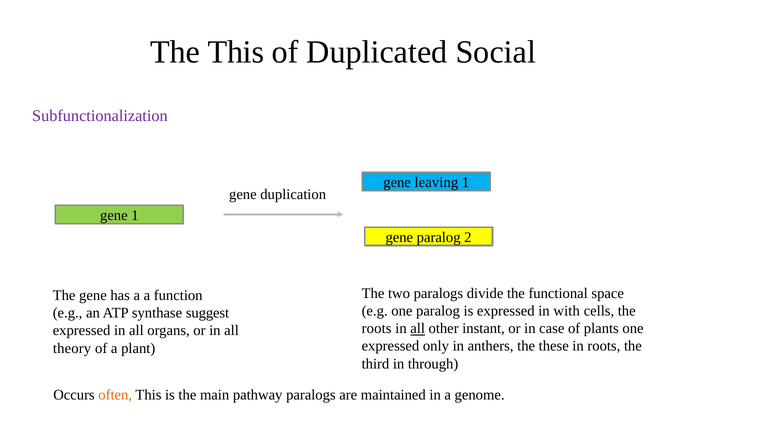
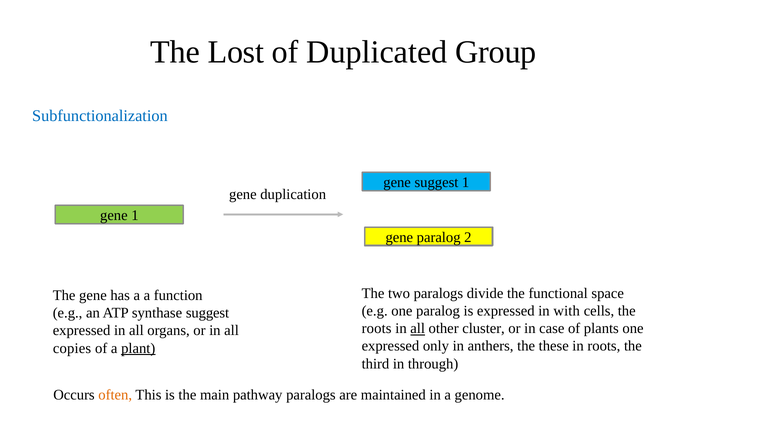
The This: This -> Lost (236, 52)
Social: Social -> Group (496, 52)
Subfunctionalization colour: purple -> blue (100, 116)
gene leaving: leaving -> suggest (436, 182)
instant: instant -> cluster (484, 328)
theory: theory -> copies (72, 348)
plant underline: none -> present (138, 348)
